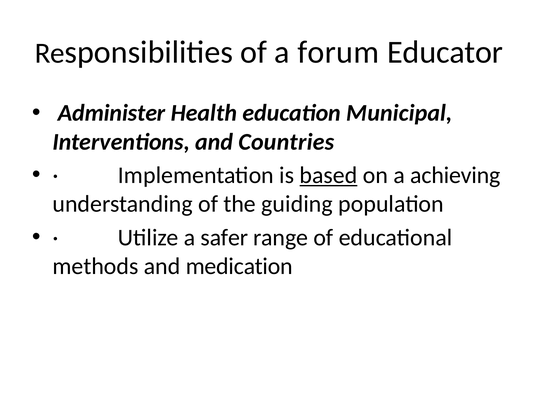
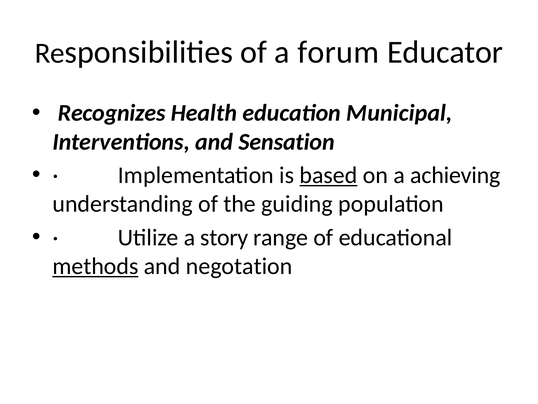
Administer: Administer -> Recognizes (112, 113)
Countries: Countries -> Sensation (287, 142)
safer: safer -> story (224, 237)
methods underline: none -> present (95, 266)
medication: medication -> negotation (239, 266)
